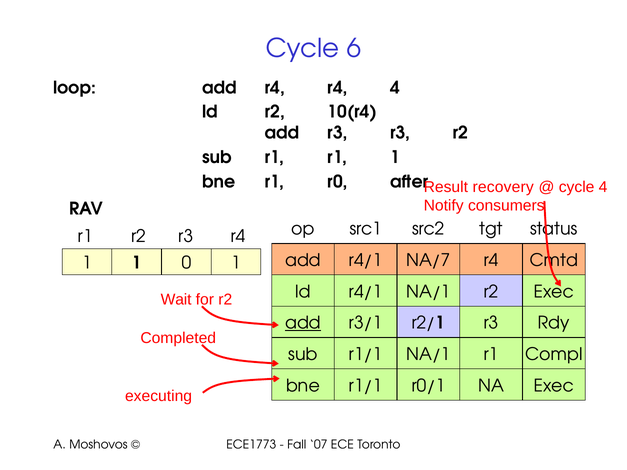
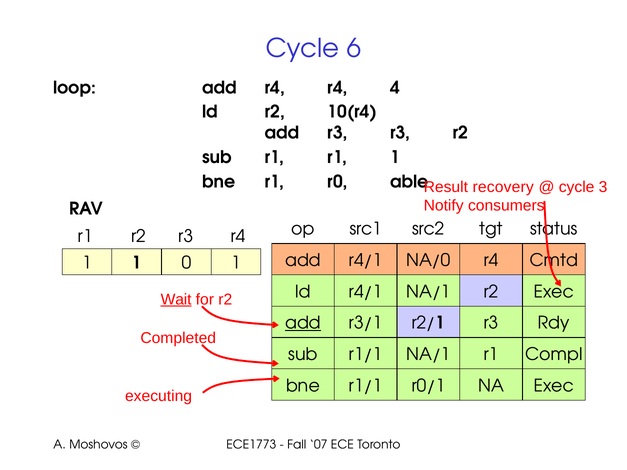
after: after -> able (409, 182)
cycle 4: 4 -> 3 (603, 187)
NA/7: NA/7 -> NA/0 (428, 261)
Wait underline: none -> present (176, 300)
